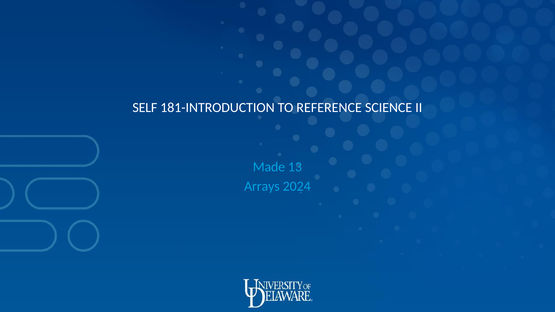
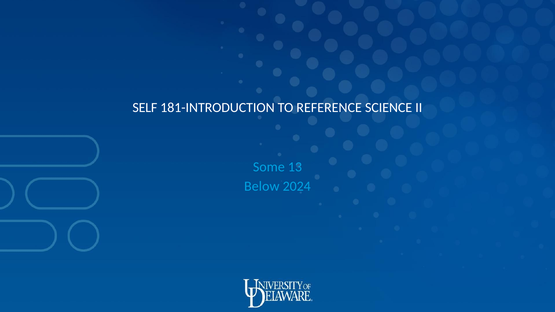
Made: Made -> Some (269, 167)
Arrays: Arrays -> Below (262, 186)
